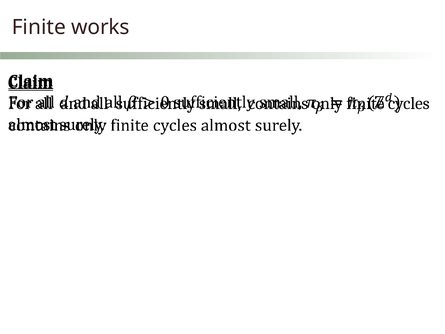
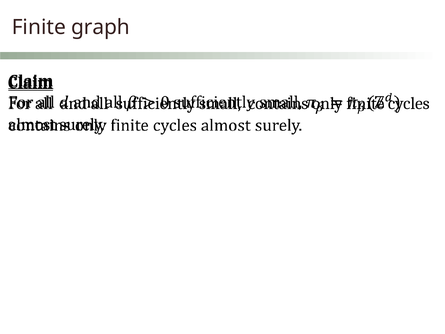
works: works -> graph (100, 27)
